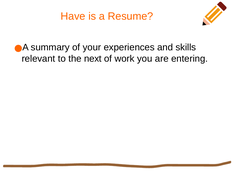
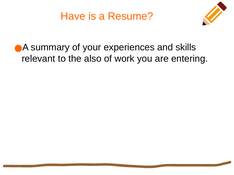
next: next -> also (93, 59)
